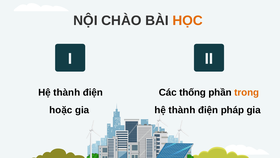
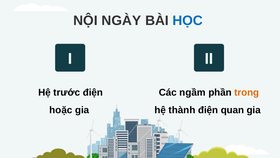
CHÀO: CHÀO -> NGÀY (121, 20)
HỌC colour: orange -> blue (188, 20)
thành: thành -> trước (67, 92)
thống: thống -> ngầm (192, 92)
pháp: pháp -> quan (232, 110)
